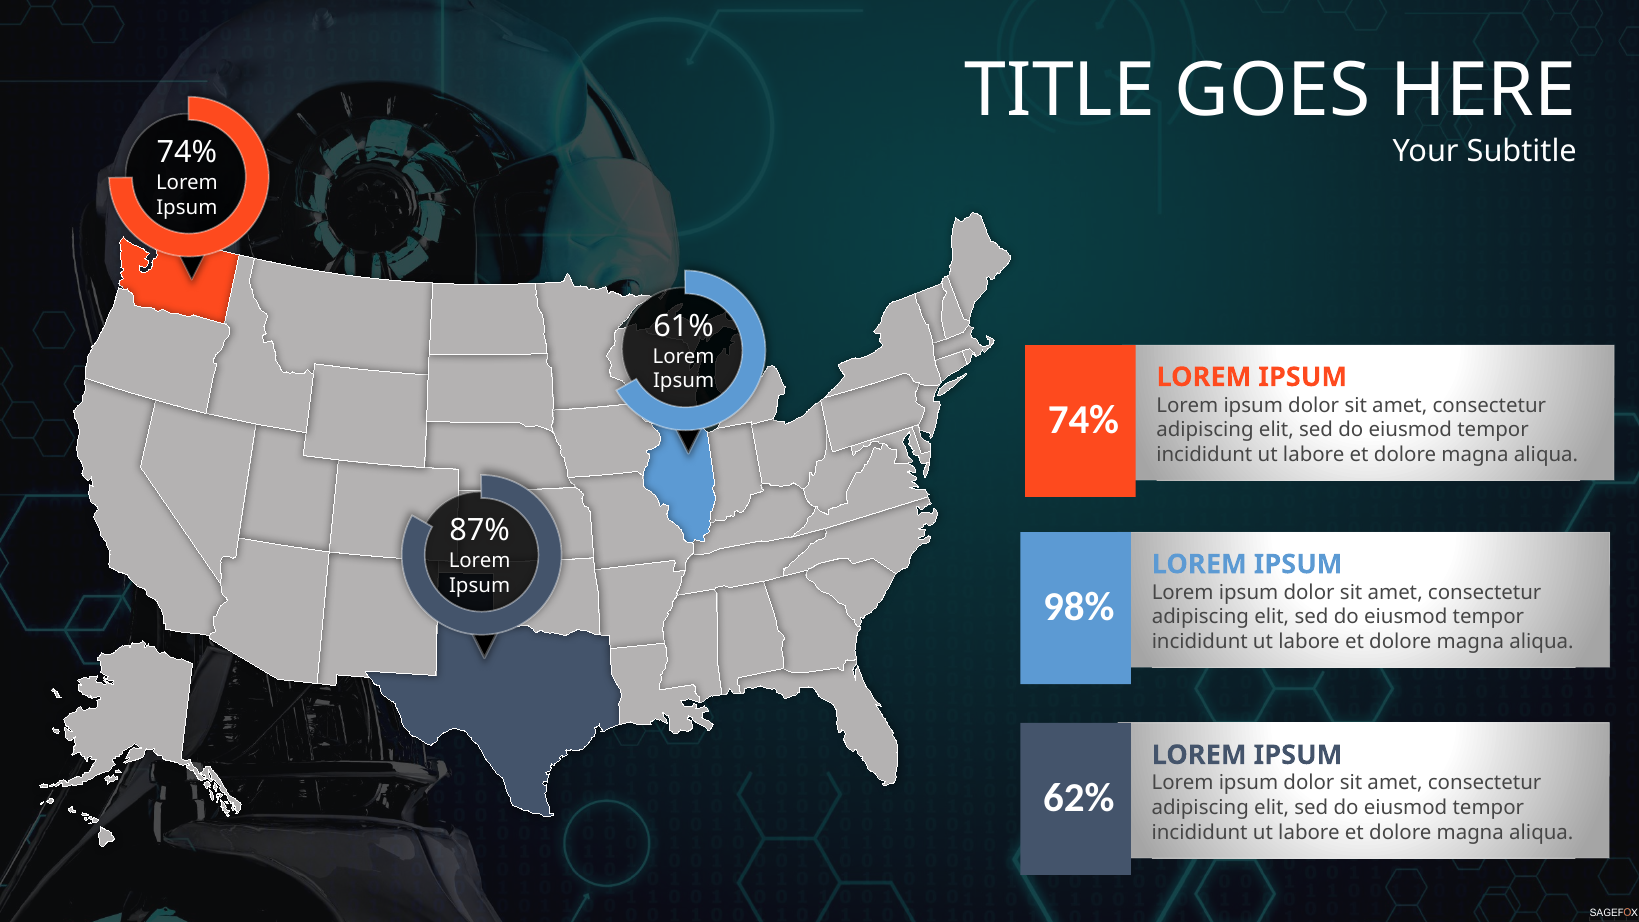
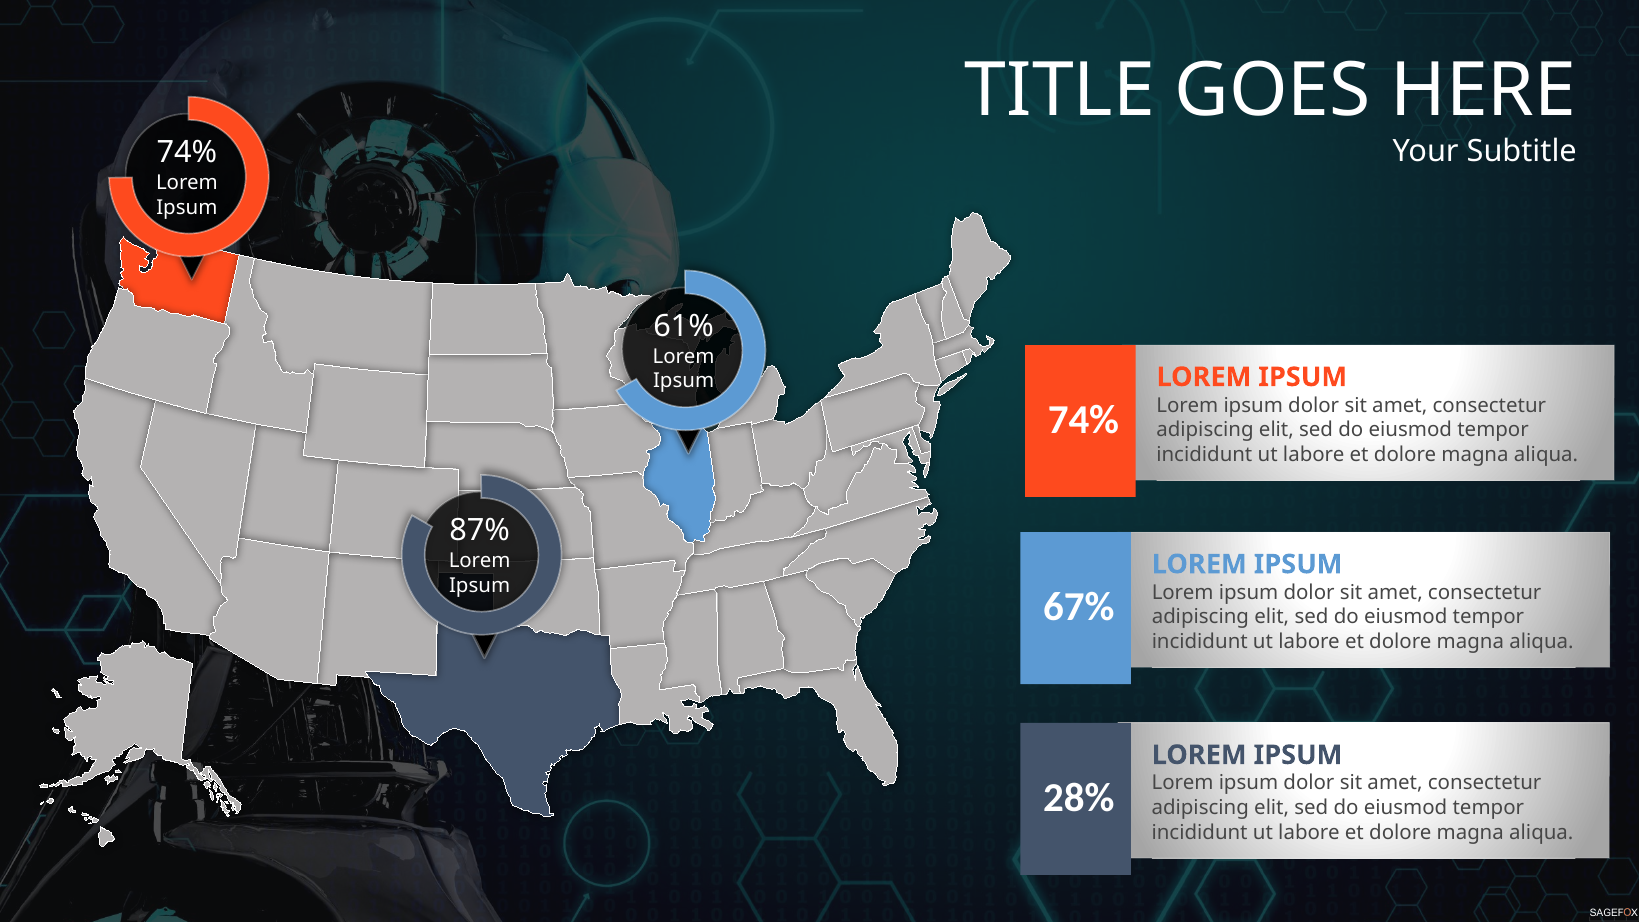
98%: 98% -> 67% (1079, 607)
62%: 62% -> 28% (1079, 798)
